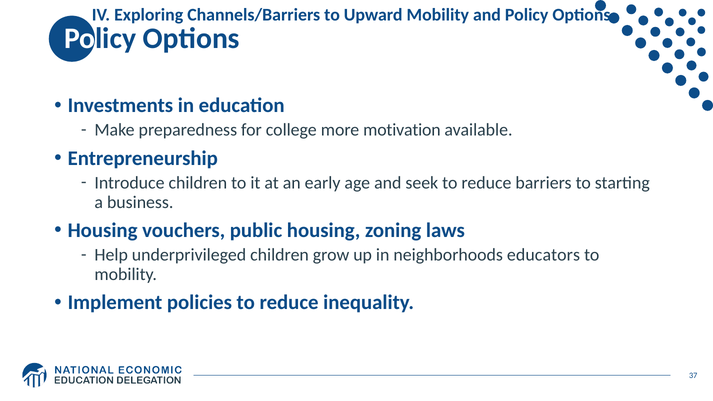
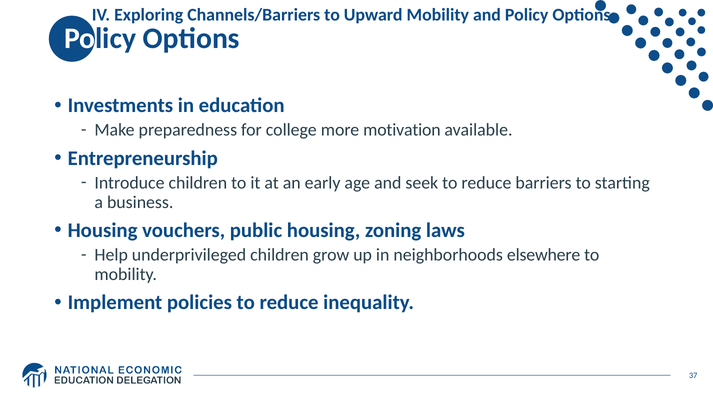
educators: educators -> elsewhere (544, 255)
